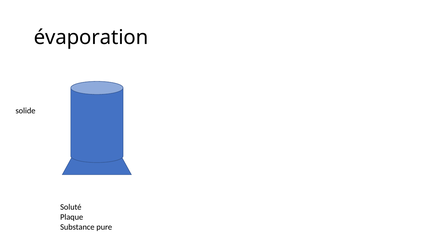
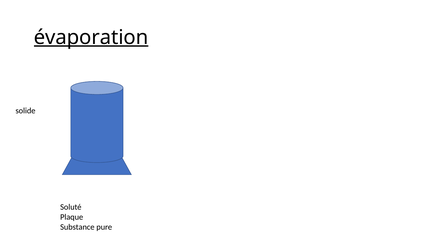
évaporation underline: none -> present (91, 37)
